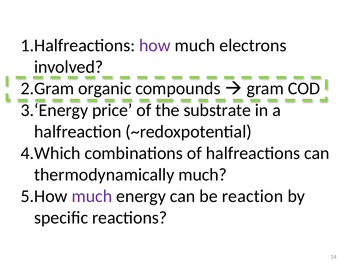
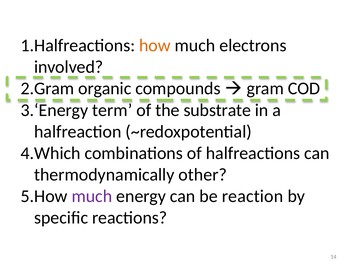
how colour: purple -> orange (155, 45)
price: price -> term (112, 110)
thermodynamically much: much -> other (203, 174)
